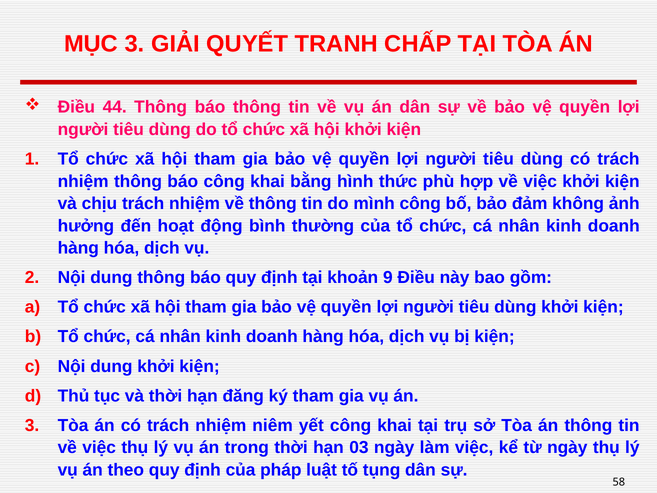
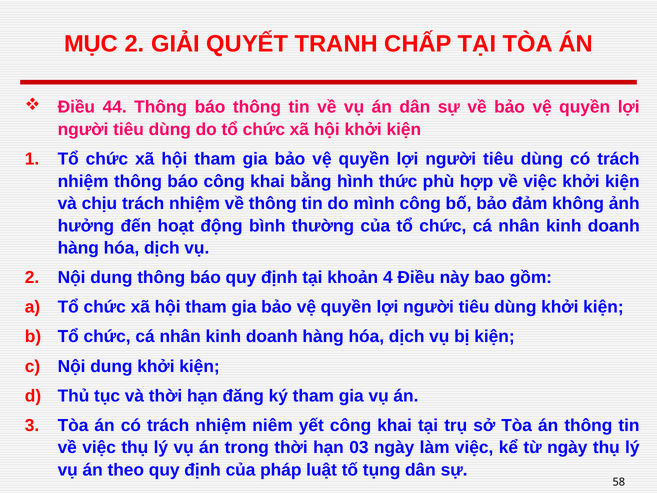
MỤC 3: 3 -> 2 (135, 44)
9: 9 -> 4 (388, 278)
